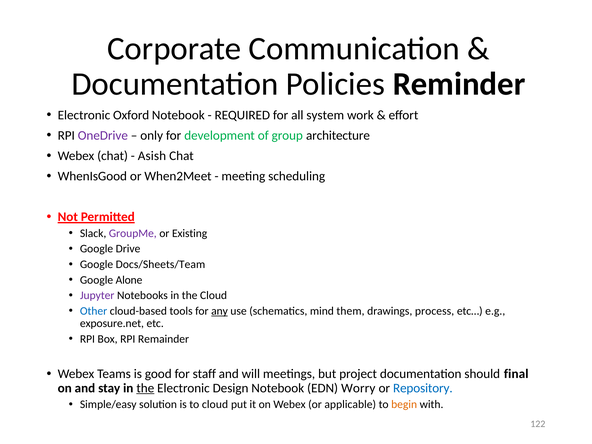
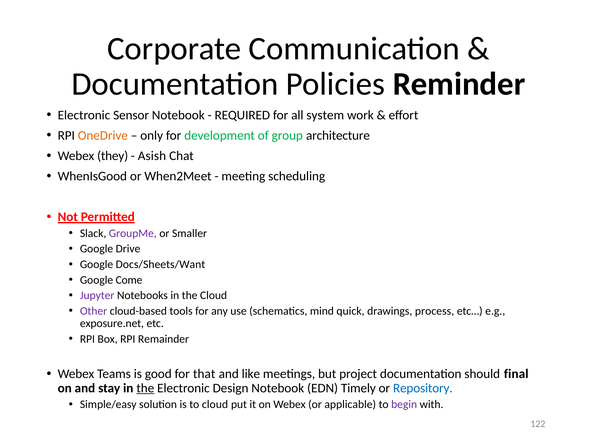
Oxford: Oxford -> Sensor (131, 115)
OneDrive colour: purple -> orange (103, 135)
Webex chat: chat -> they (113, 156)
Existing: Existing -> Smaller (190, 233)
Docs/Sheets/Team: Docs/Sheets/Team -> Docs/Sheets/Want (160, 264)
Alone: Alone -> Come (129, 280)
Other colour: blue -> purple (94, 311)
any underline: present -> none (219, 311)
them: them -> quick (350, 311)
staff: staff -> that (204, 374)
will: will -> like (251, 374)
Worry: Worry -> Timely (358, 388)
begin colour: orange -> purple (404, 404)
